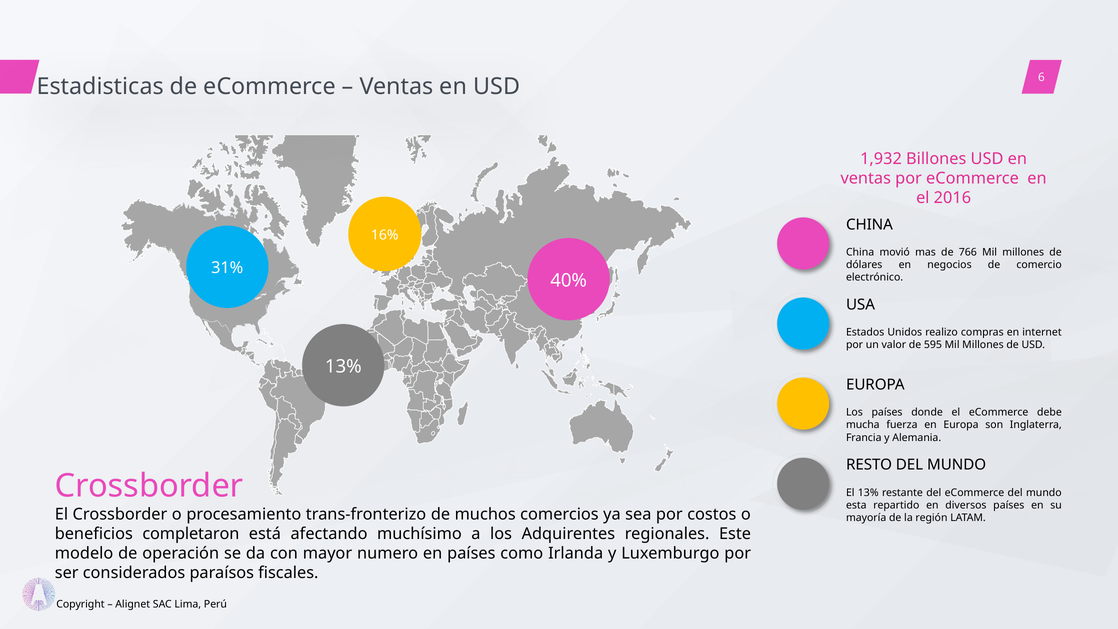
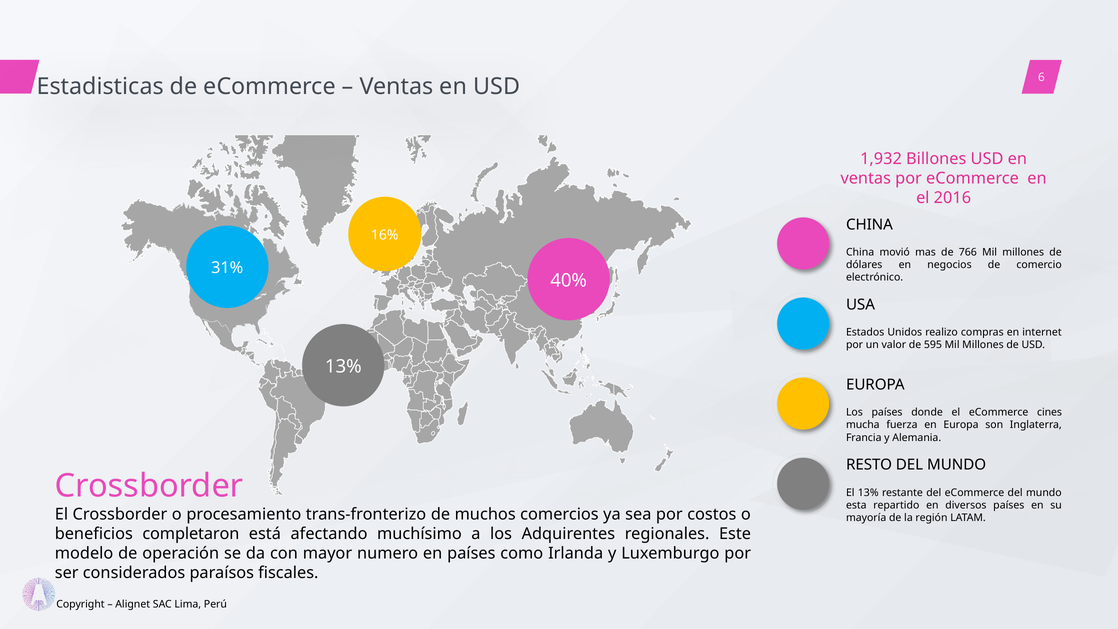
debe: debe -> cines (1049, 412)
